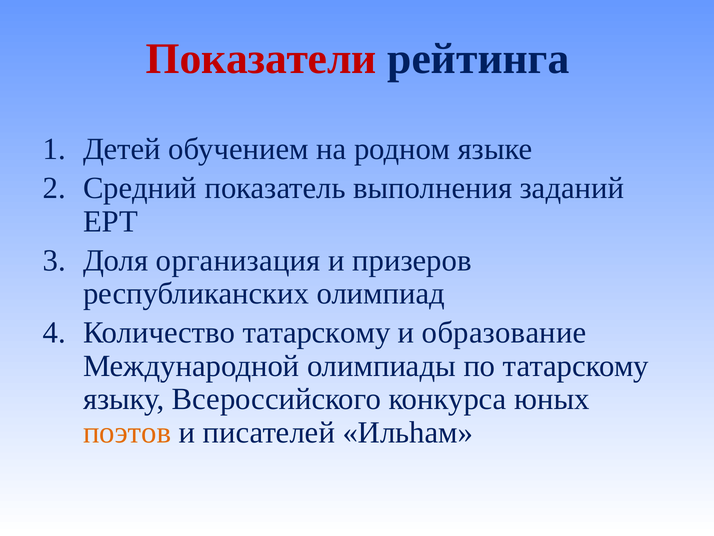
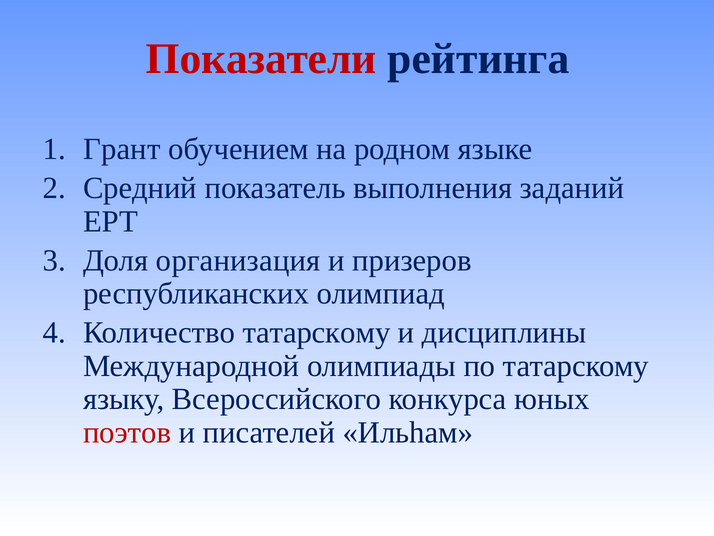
Детей: Детей -> Грант (122, 149)
образование: образование -> дисциплины (504, 332)
поэтов colour: orange -> red (127, 432)
